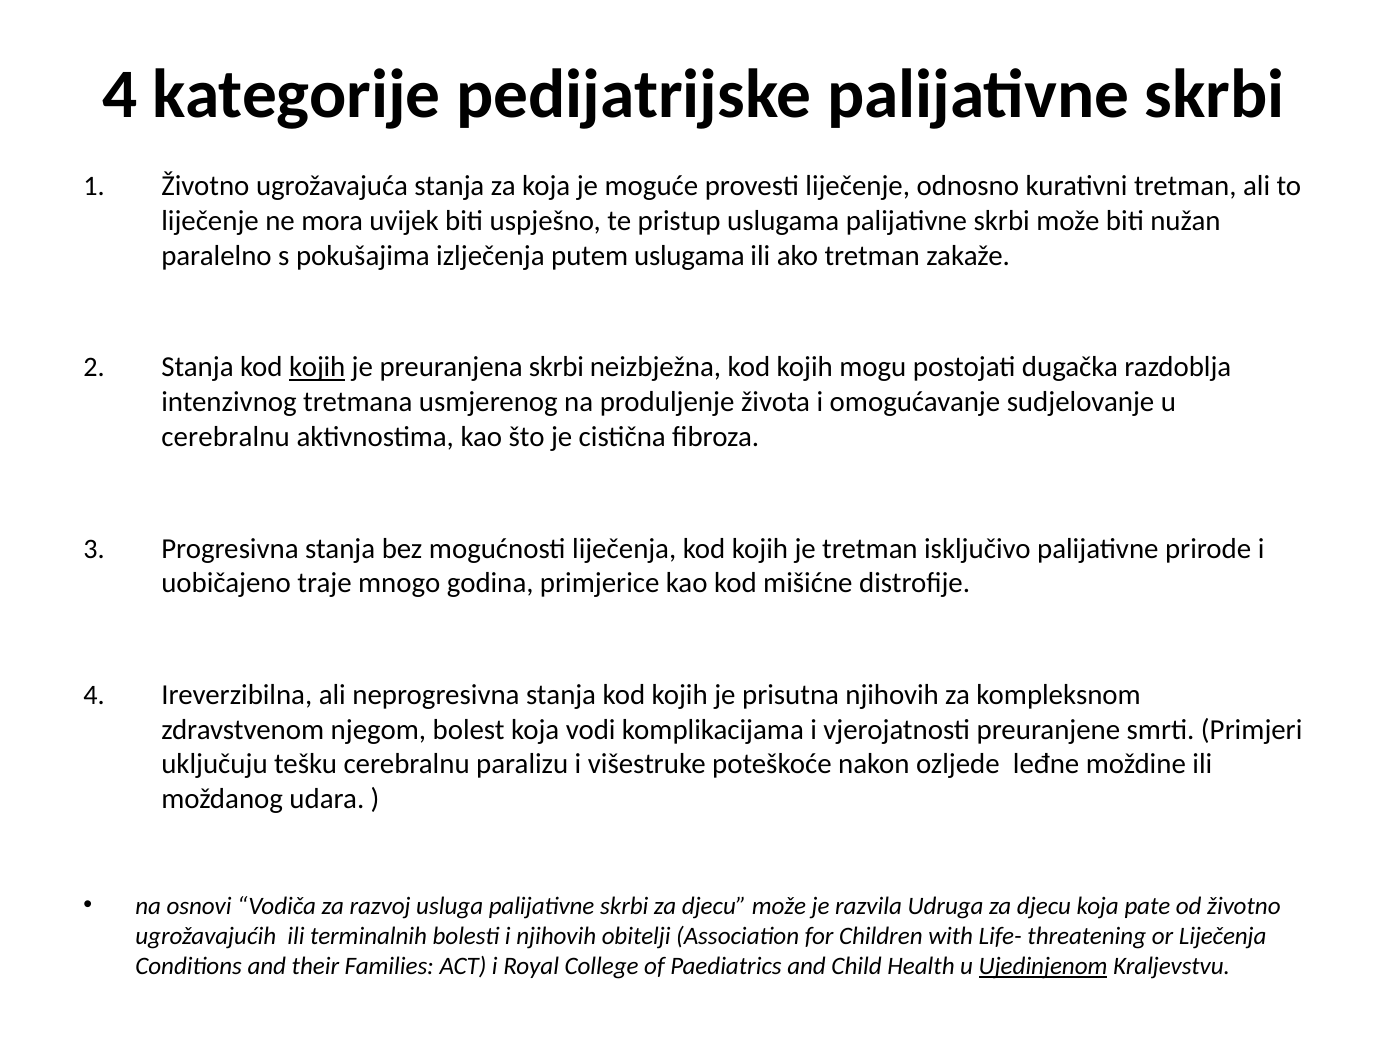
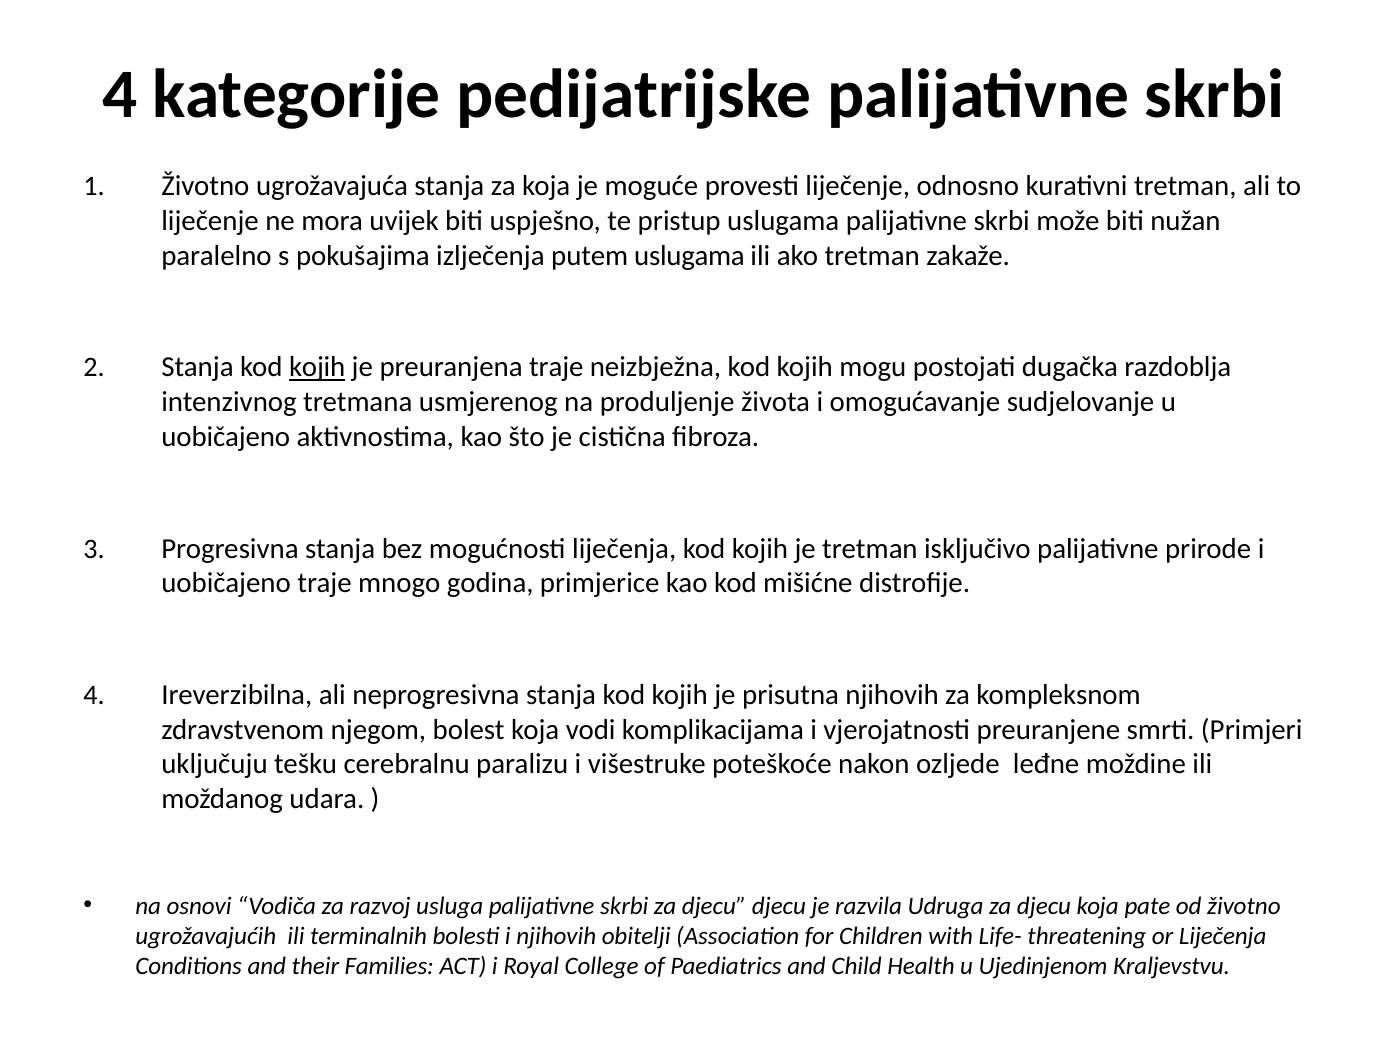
preuranjena skrbi: skrbi -> traje (556, 367)
cerebralnu: cerebralnu -> uobičajeno (226, 437)
djecu može: može -> djecu (779, 906)
Ujedinjenom underline: present -> none (1043, 966)
